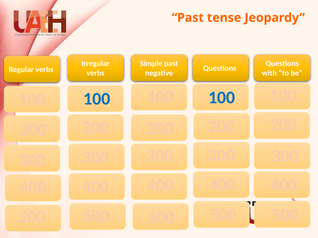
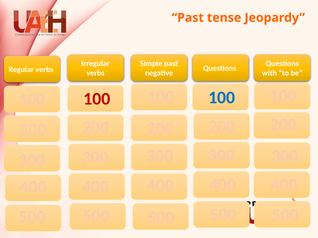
100 colour: blue -> red (97, 99)
